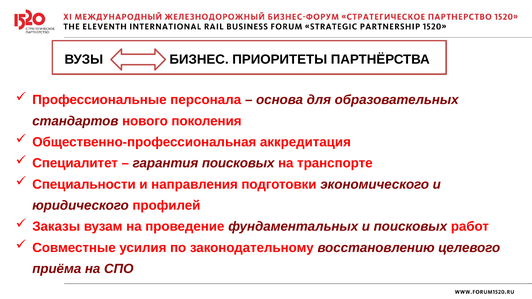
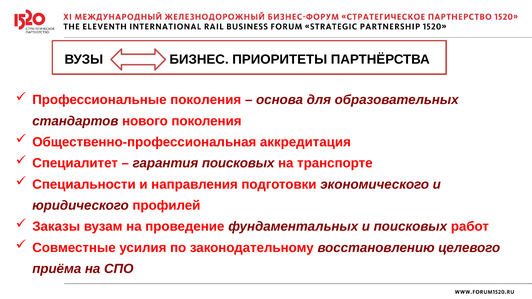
Профессиональные персонала: персонала -> поколения (206, 100)
